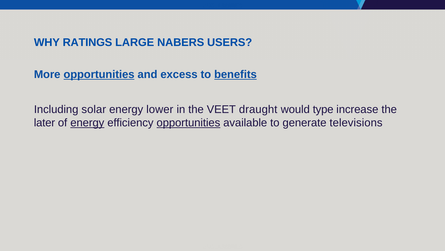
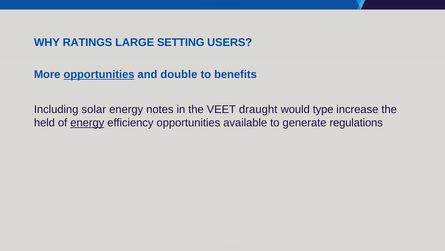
NABERS: NABERS -> SETTING (181, 42)
excess: excess -> double (179, 74)
benefits underline: present -> none (236, 74)
lower: lower -> notes (160, 109)
later: later -> held (44, 122)
opportunities underline: present -> none (188, 122)
televisions: televisions -> regulations (356, 122)
